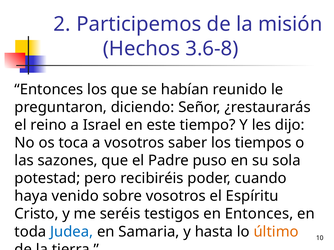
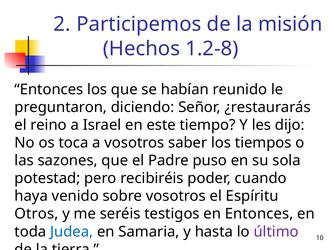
3.6-8: 3.6-8 -> 1.2-8 (212, 49)
Cristo: Cristo -> Otros (36, 214)
último colour: orange -> purple (276, 232)
